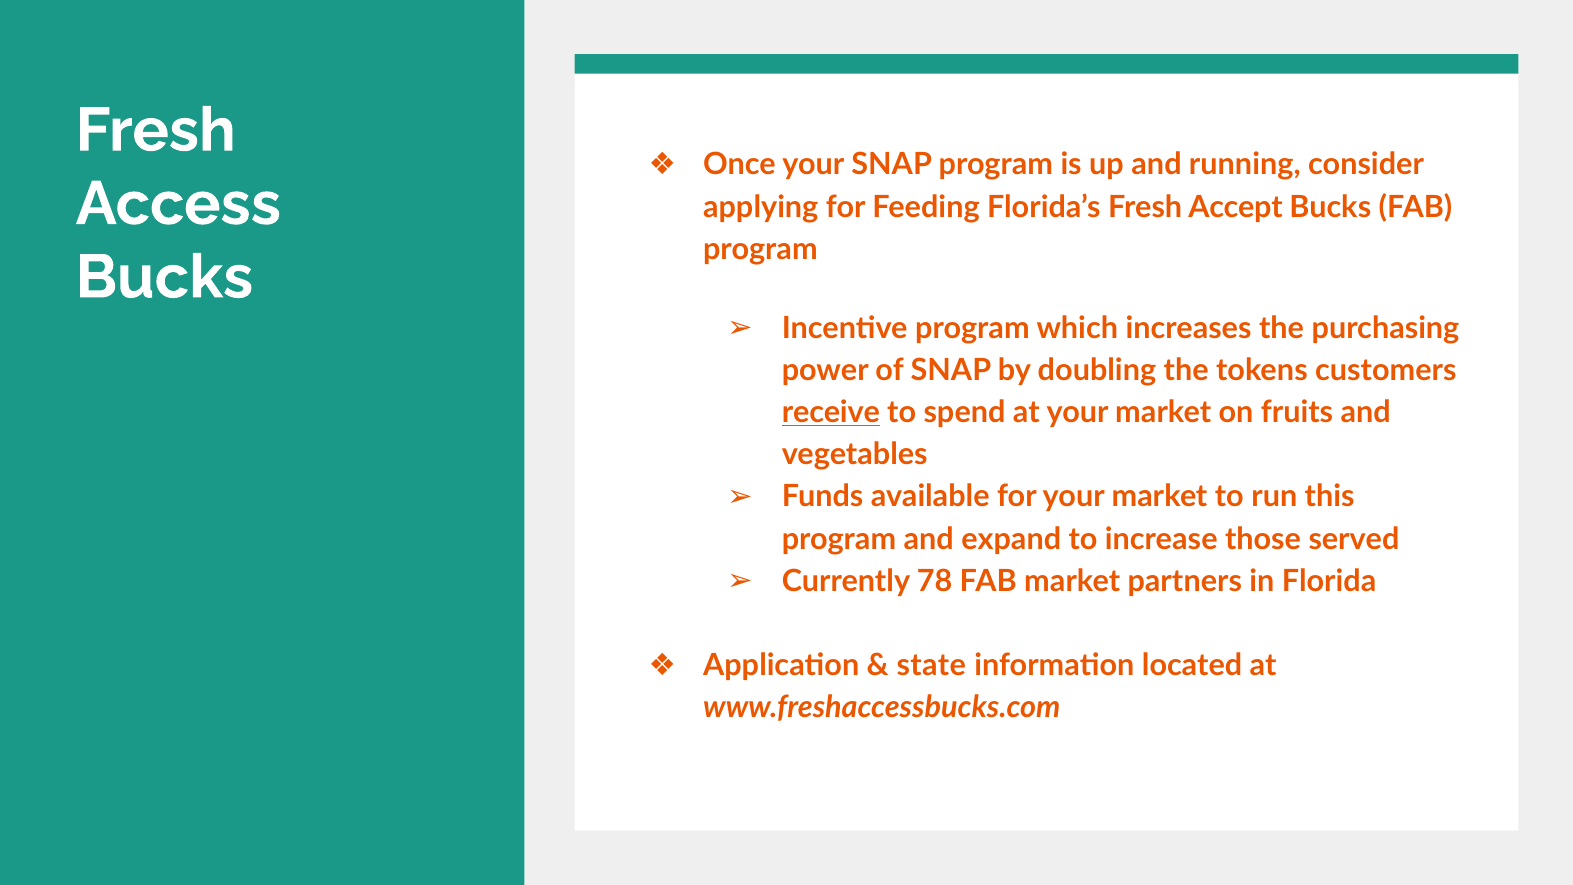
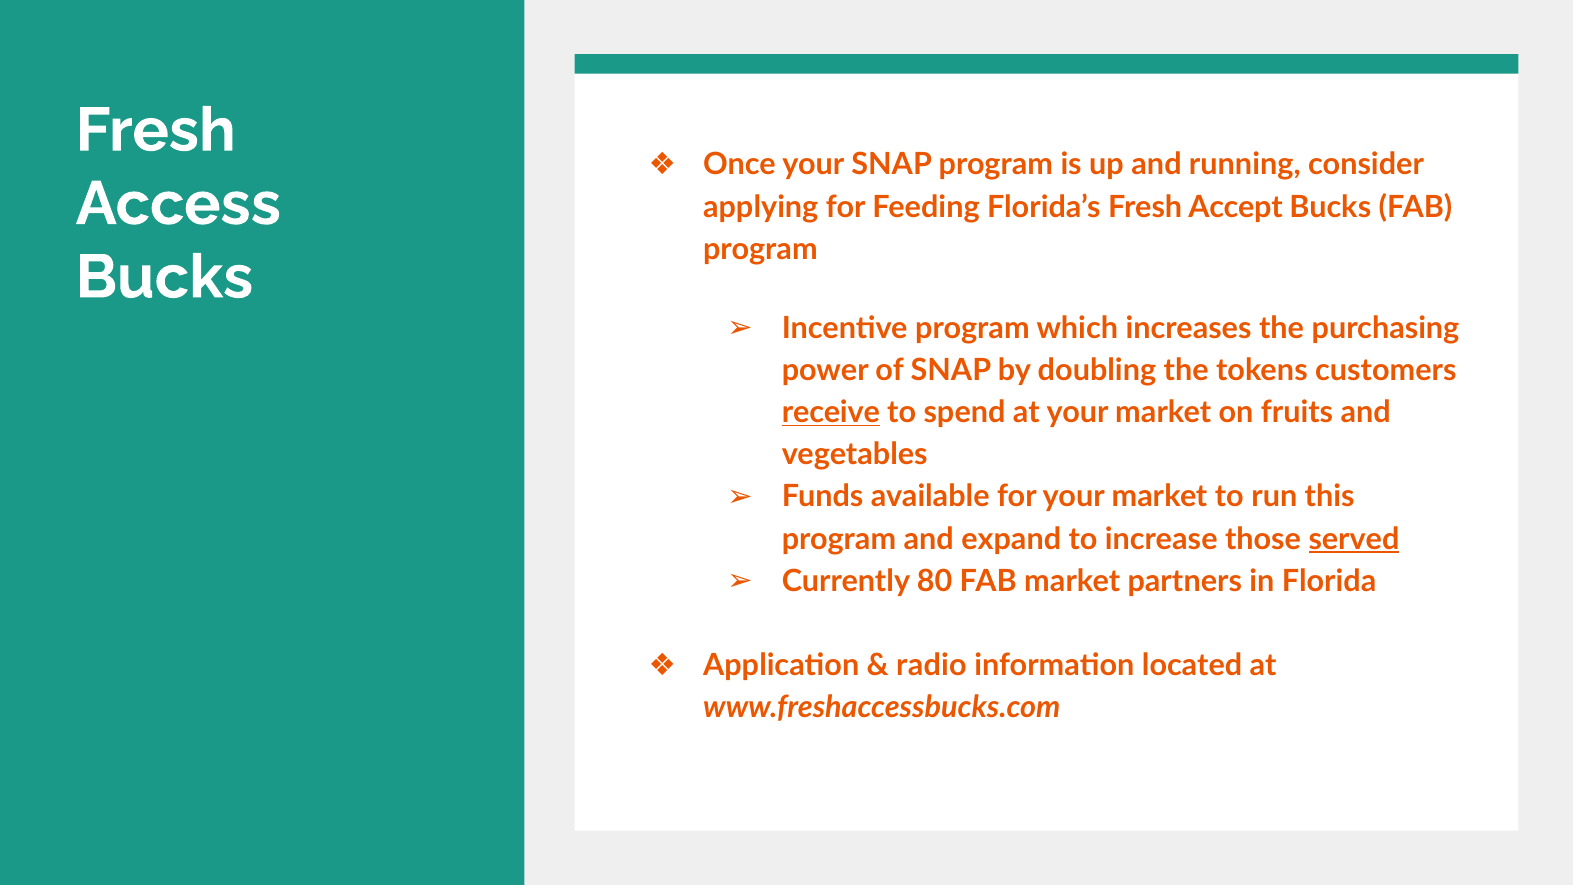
served underline: none -> present (1354, 539)
78: 78 -> 80 (935, 581)
state: state -> radio (931, 665)
